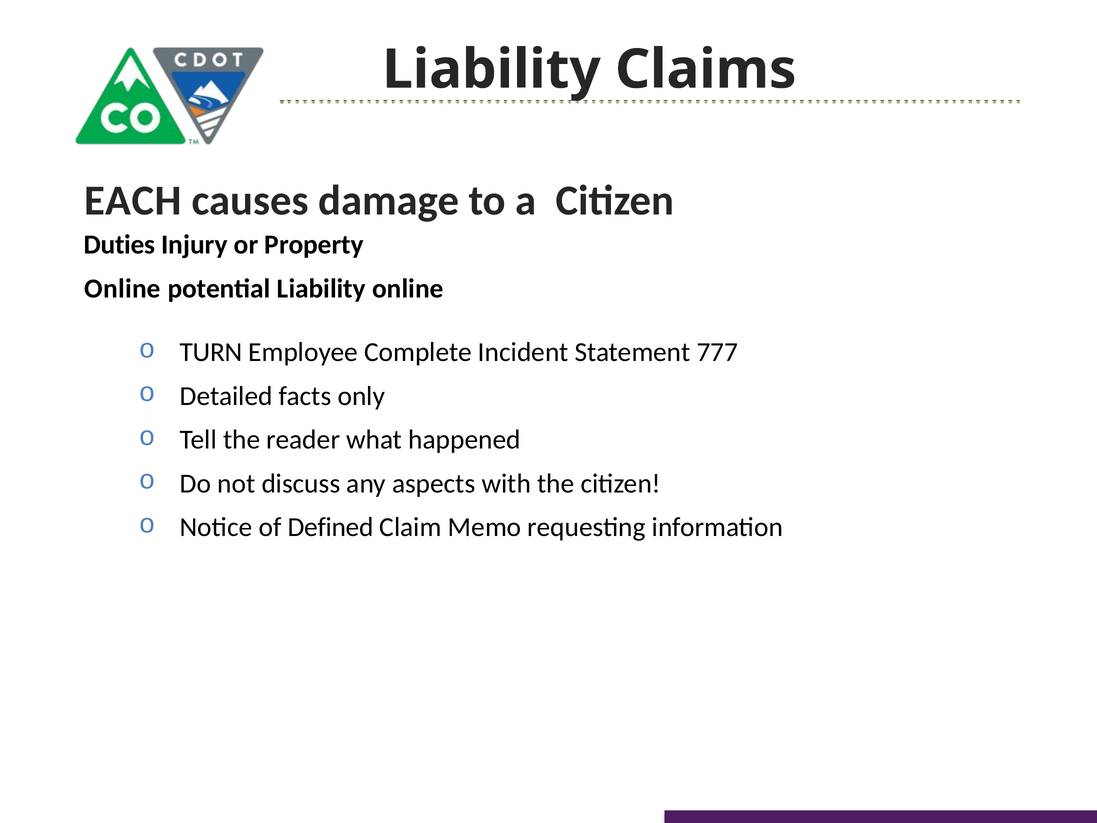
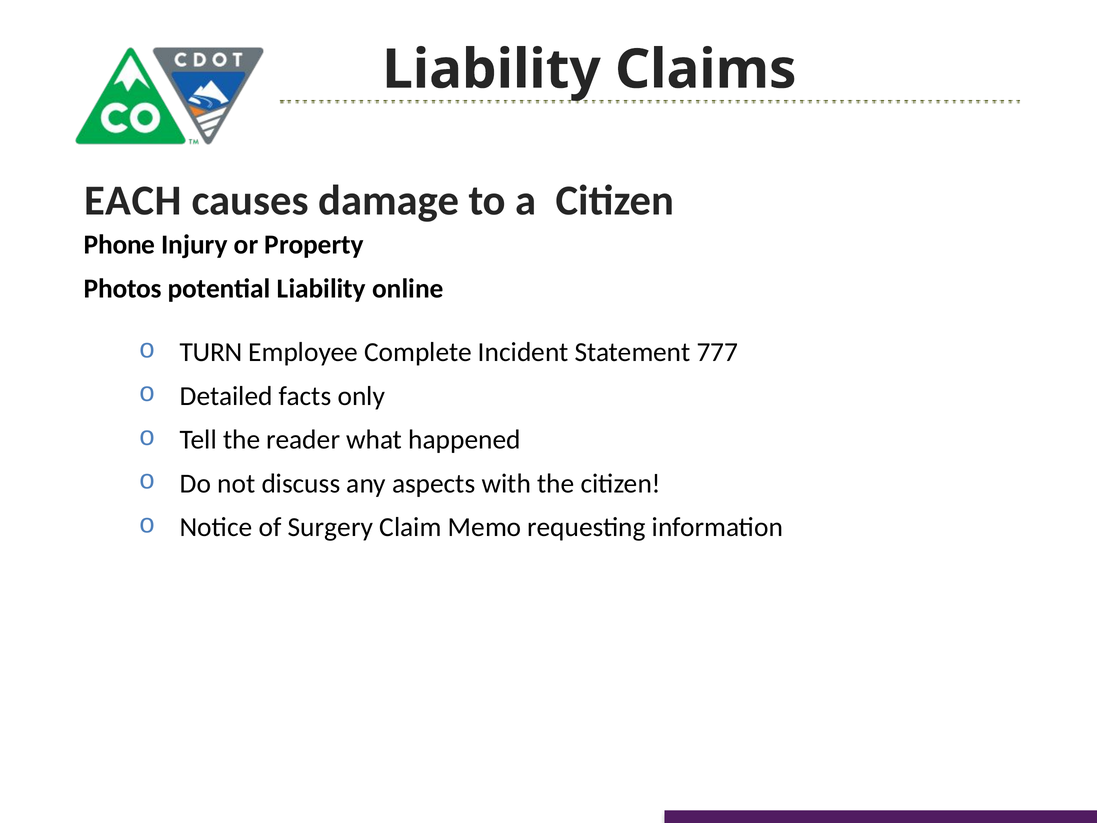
Duties: Duties -> Phone (120, 245)
Online: Online -> Photos (123, 289)
Defined: Defined -> Surgery (330, 527)
